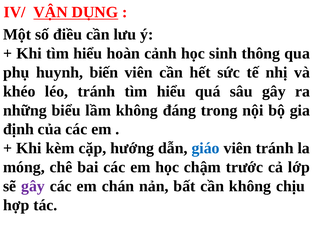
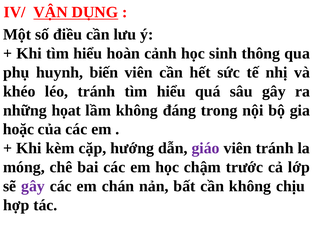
biểu: biểu -> họat (66, 110)
định: định -> hoặc (19, 129)
giáo colour: blue -> purple (206, 148)
